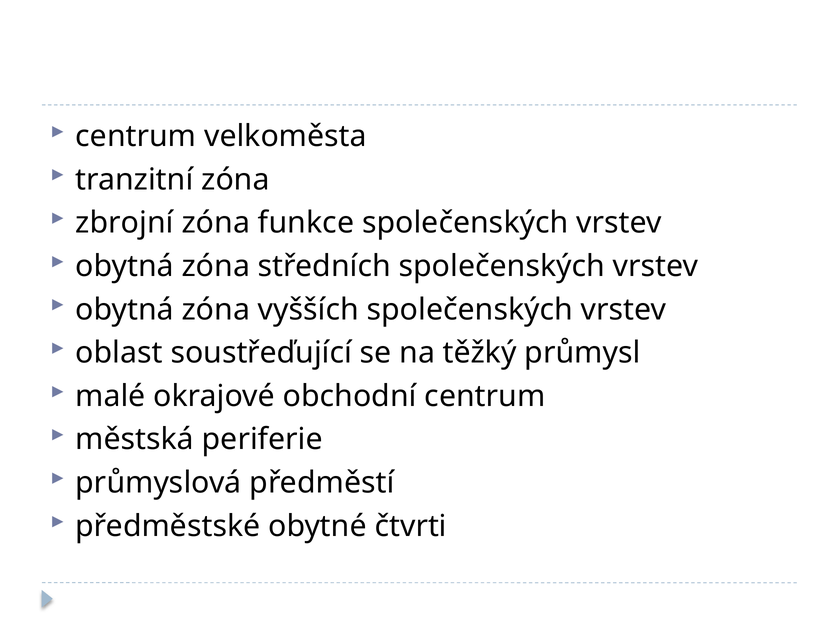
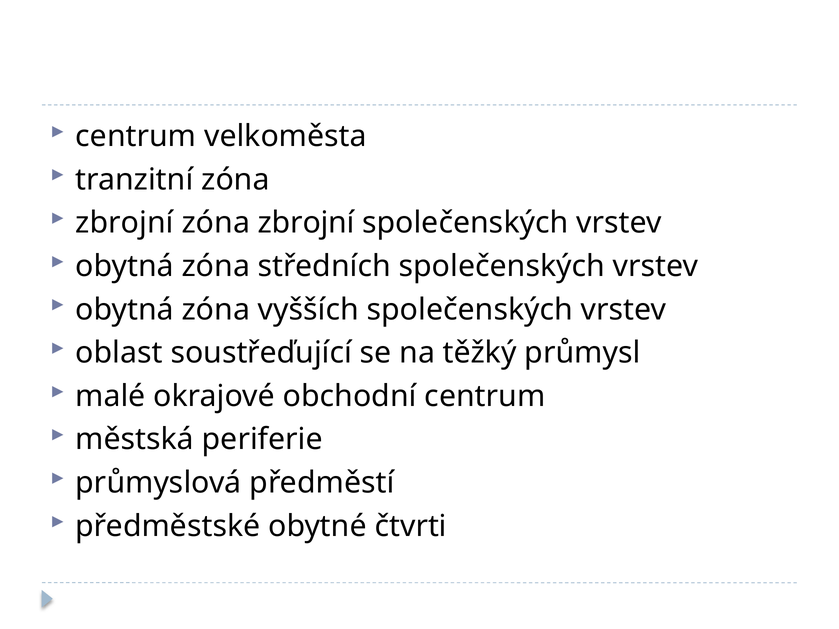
zóna funkce: funkce -> zbrojní (306, 223)
